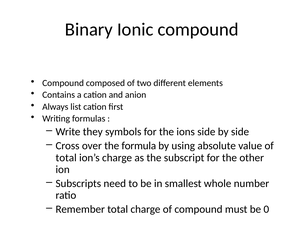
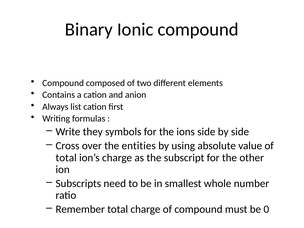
formula: formula -> entities (139, 146)
